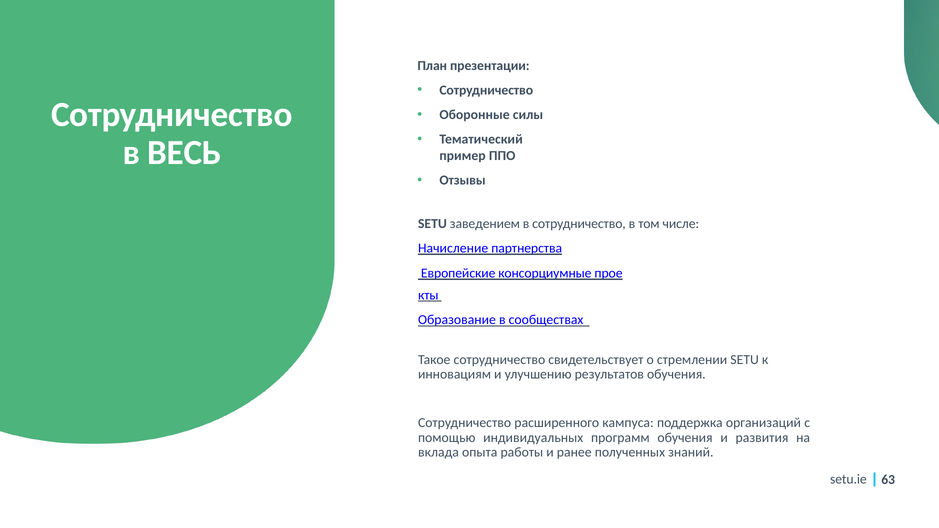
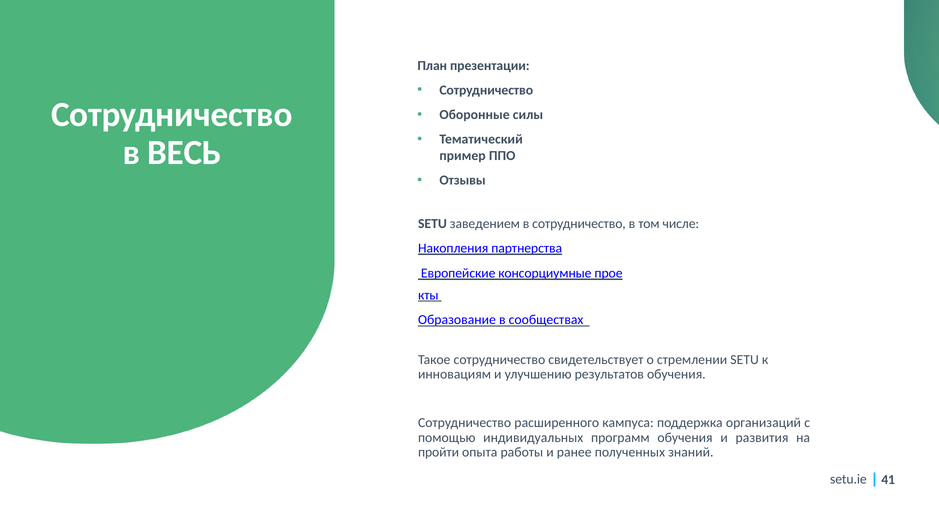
Начисление: Начисление -> Накопления (453, 248)
вклада: вклада -> пройти (439, 453)
63: 63 -> 41 (888, 480)
